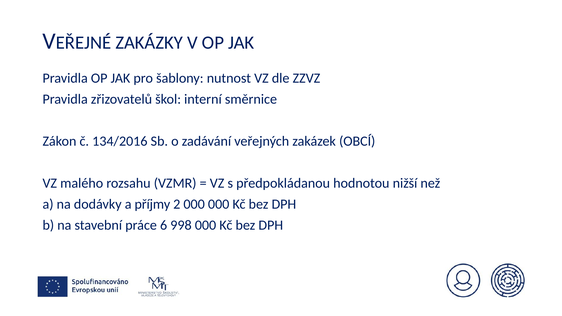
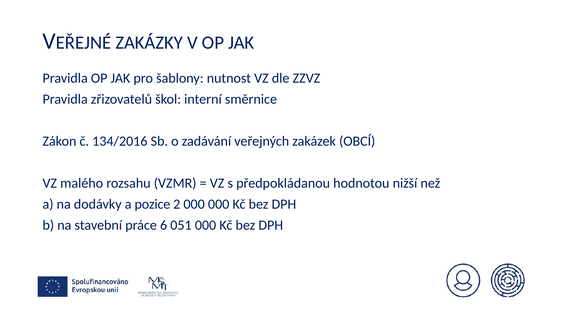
příjmy: příjmy -> pozice (152, 204)
998: 998 -> 051 (181, 225)
